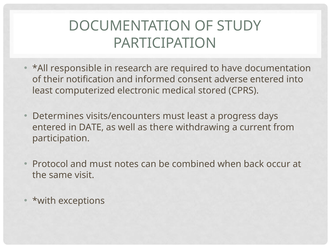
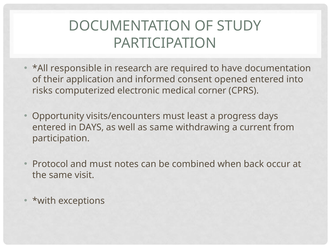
notification: notification -> application (90, 80)
adverse: adverse -> opened (231, 80)
least: least -> risks (42, 91)
stored: stored -> corner (212, 91)
Determines: Determines -> Opportunity (58, 116)
in DATE: DATE -> DAYS (91, 127)
as there: there -> same (161, 127)
